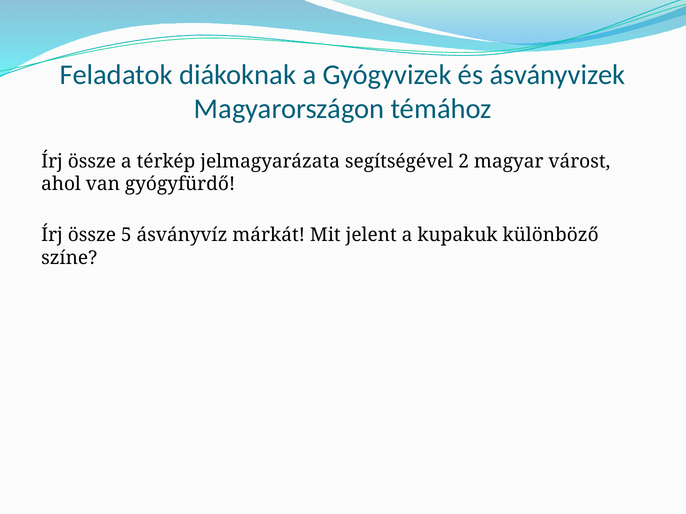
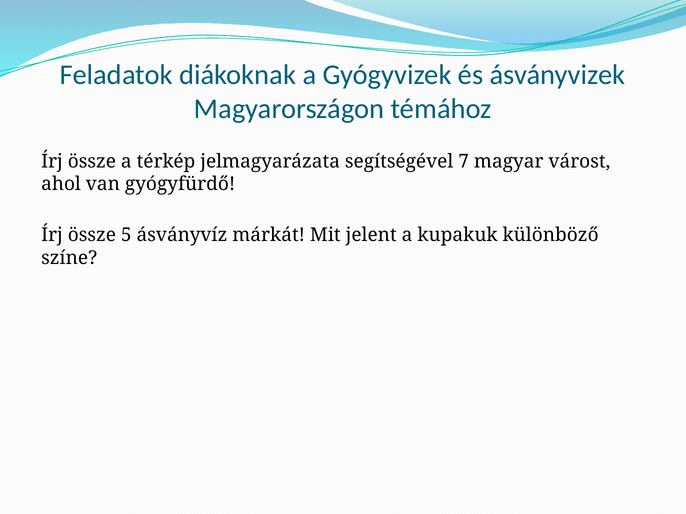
2: 2 -> 7 (464, 161)
